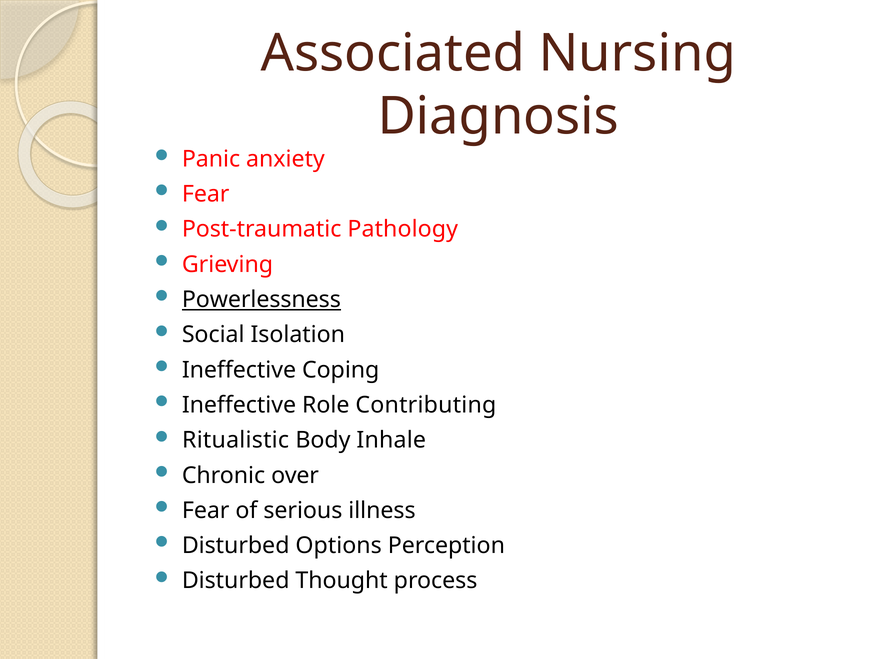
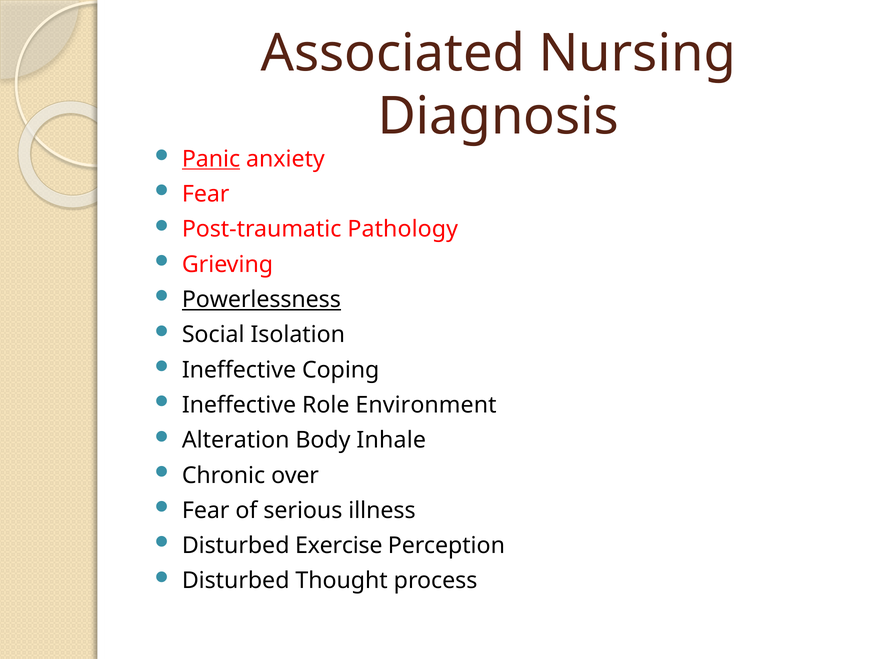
Panic underline: none -> present (211, 159)
Contributing: Contributing -> Environment (426, 405)
Ritualistic: Ritualistic -> Alteration (236, 440)
Options: Options -> Exercise (339, 546)
